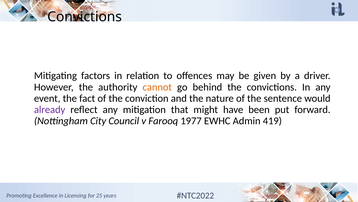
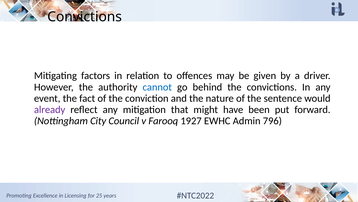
cannot colour: orange -> blue (157, 87)
1977: 1977 -> 1927 (191, 121)
419: 419 -> 796 (272, 121)
